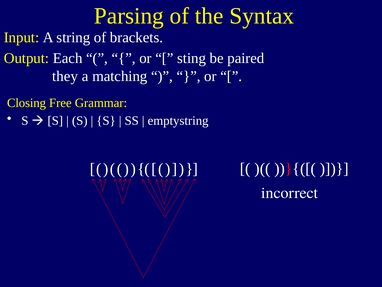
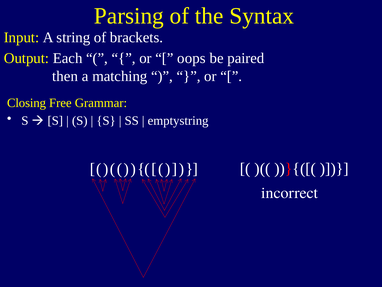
sting: sting -> oops (191, 58)
they: they -> then (65, 76)
